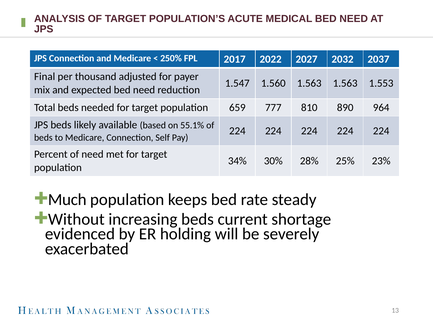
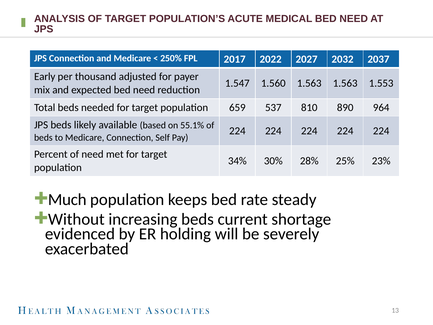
Final: Final -> Early (45, 77)
777: 777 -> 537 (273, 107)
